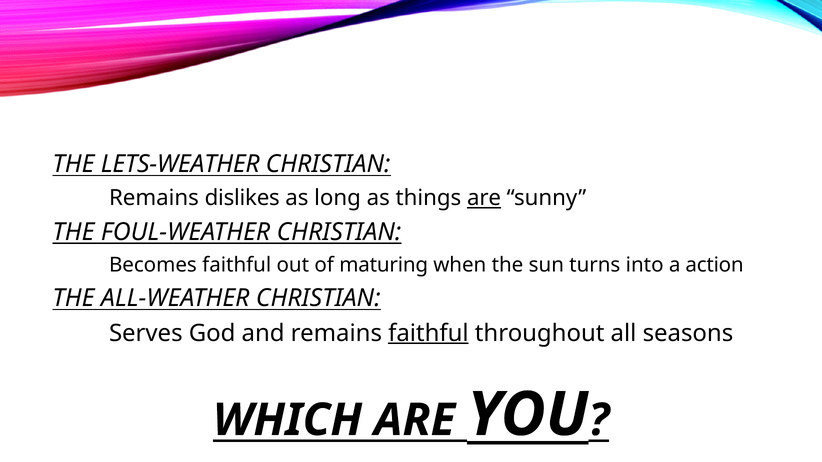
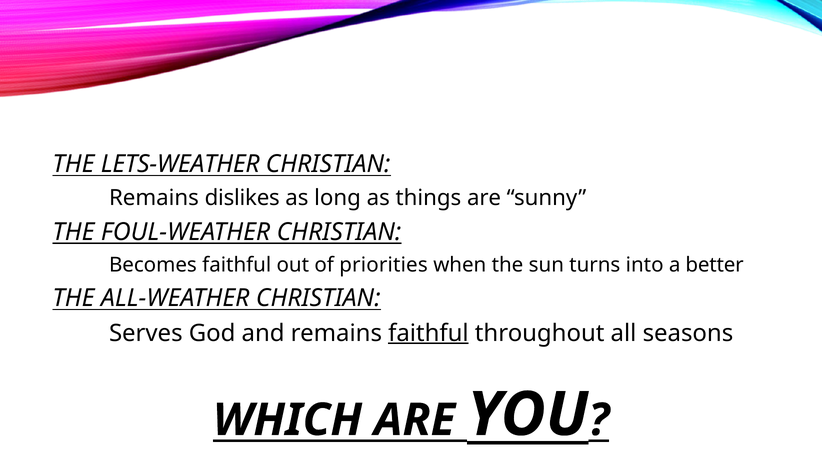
are underline: present -> none (484, 198)
maturing: maturing -> priorities (384, 265)
action: action -> better (715, 265)
